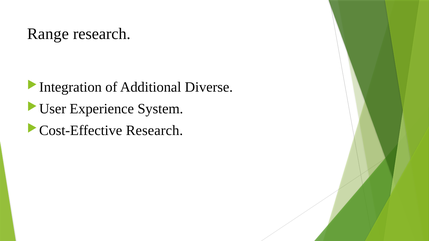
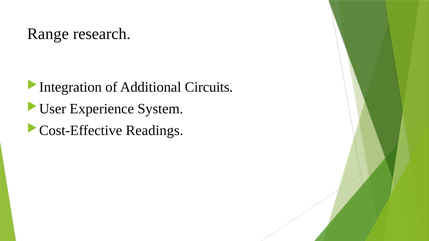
Diverse: Diverse -> Circuits (209, 87)
Research: Research -> Readings (155, 131)
